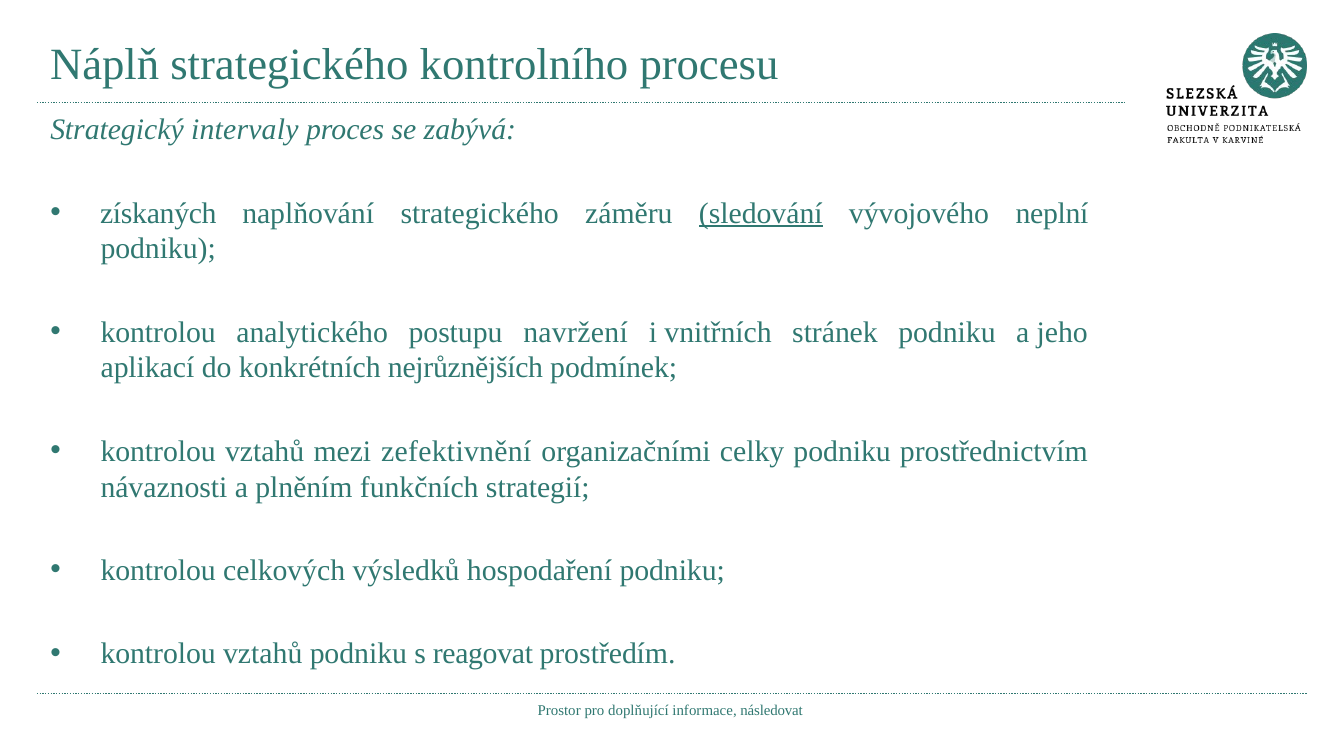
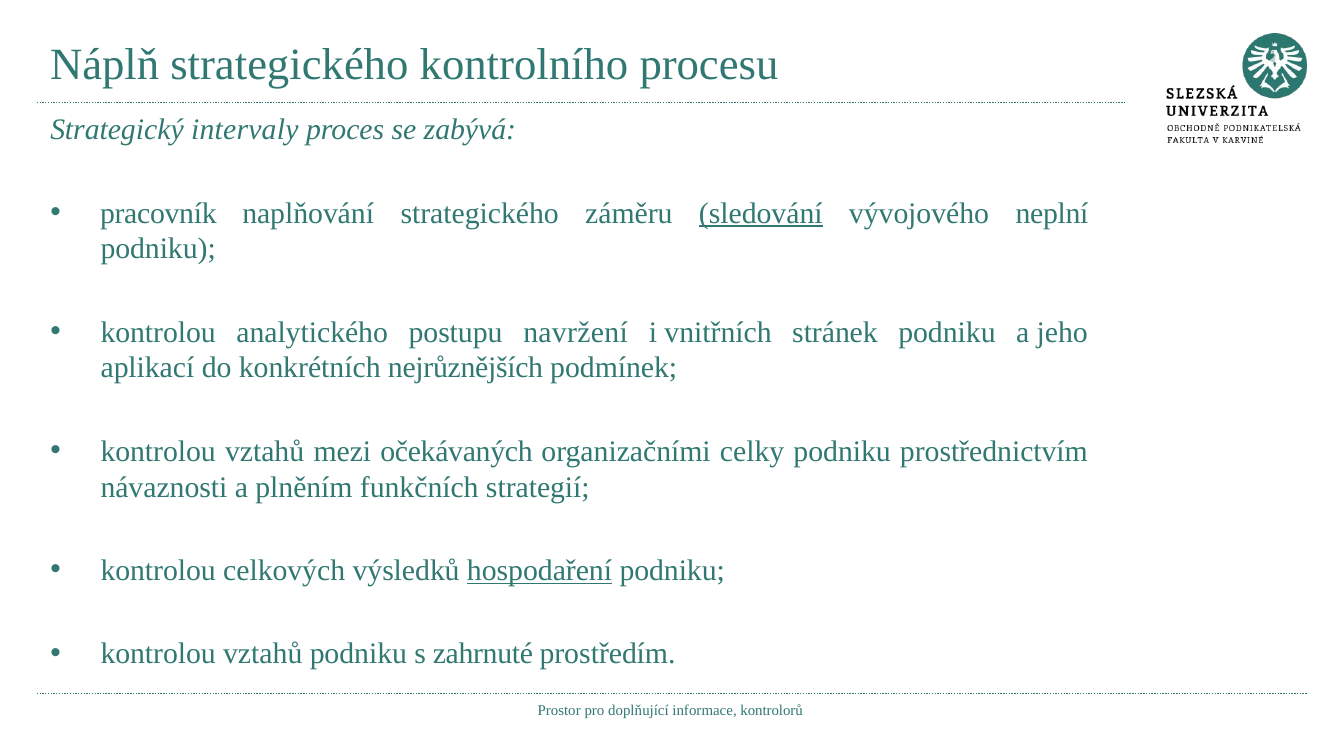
získaných: získaných -> pracovník (158, 213)
zefektivnění: zefektivnění -> očekávaných (457, 452)
hospodaření underline: none -> present (540, 571)
reagovat: reagovat -> zahrnuté (483, 654)
následovat: následovat -> kontrolorů (772, 711)
